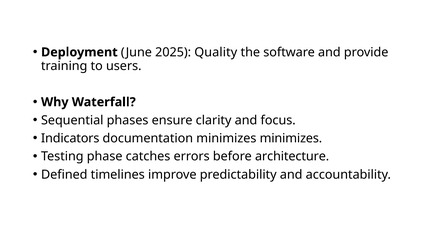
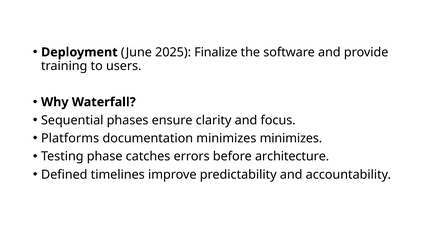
Quality: Quality -> Finalize (216, 52)
Indicators: Indicators -> Platforms (70, 138)
